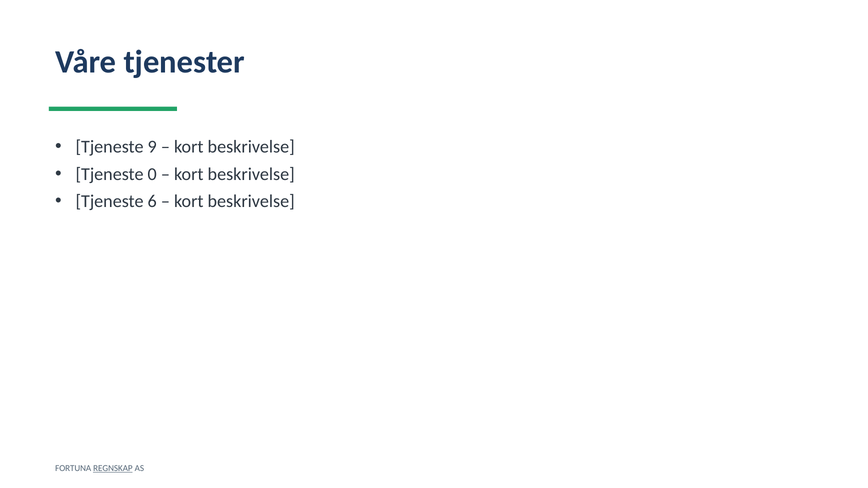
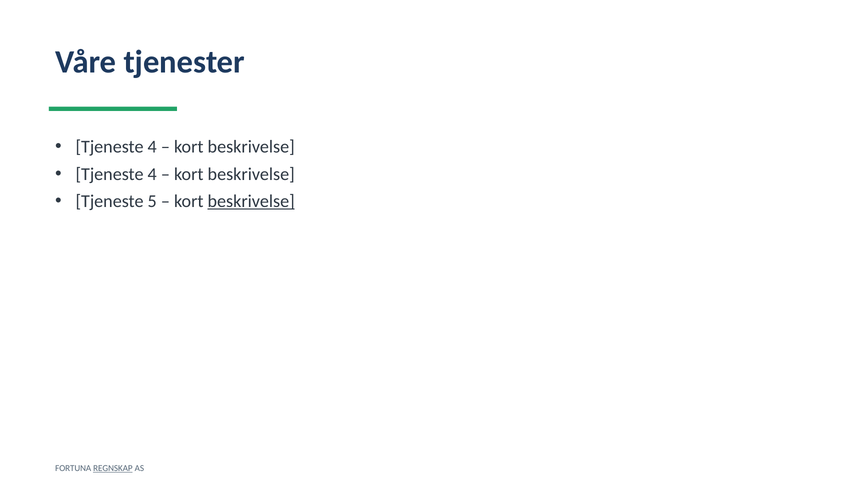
9: 9 -> 4 (152, 147)
0: 0 -> 4 (152, 174)
6: 6 -> 5 (152, 201)
beskrivelse underline: none -> present (251, 201)
